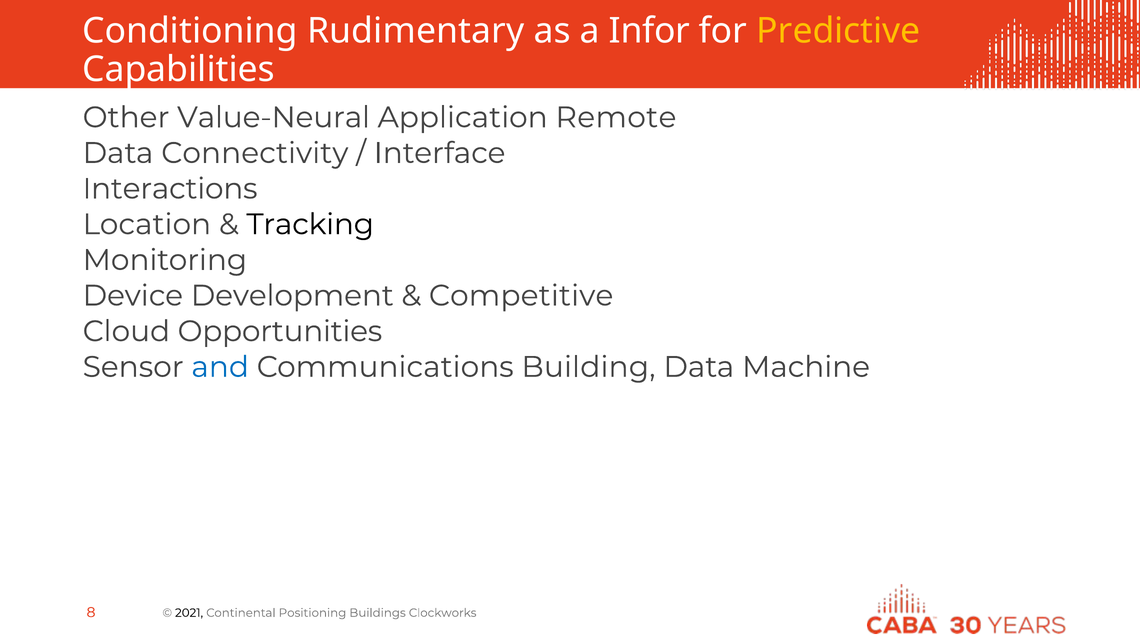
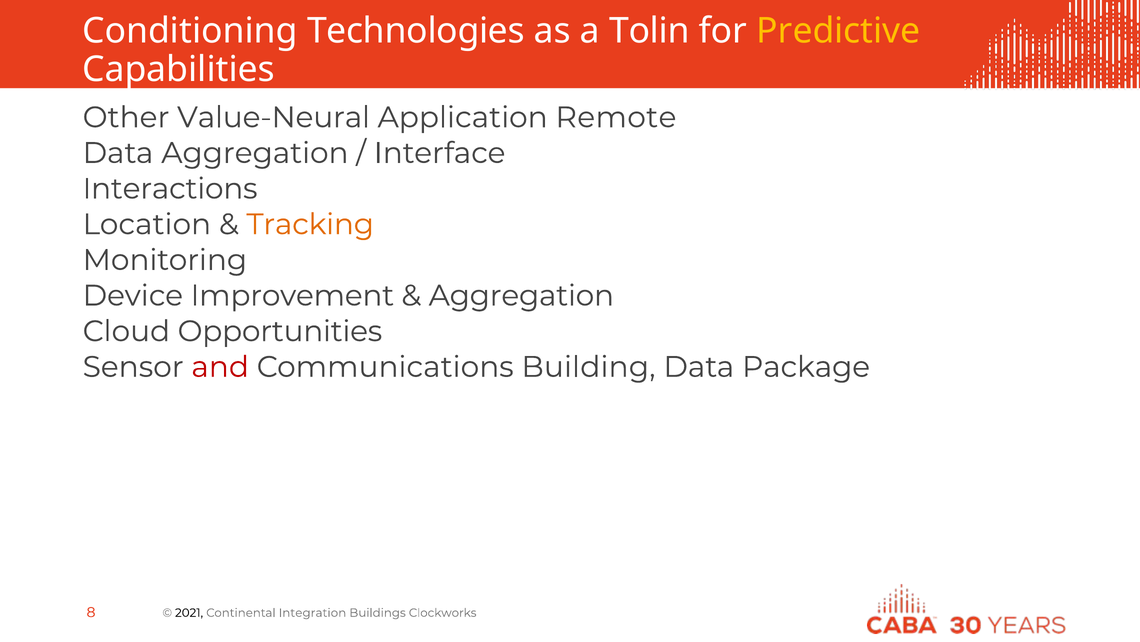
Rudimentary: Rudimentary -> Technologies (416, 31)
Infor: Infor -> Tolin (649, 31)
Data Connectivity: Connectivity -> Aggregation (255, 153)
Tracking colour: black -> orange (310, 224)
Development: Development -> Improvement (292, 295)
Competitive: Competitive -> Aggregation (521, 295)
and colour: blue -> red (220, 367)
Machine: Machine -> Package (806, 367)
Positioning: Positioning -> Integration (312, 612)
